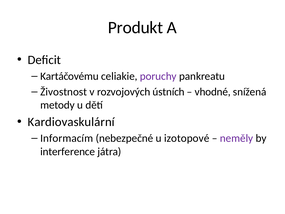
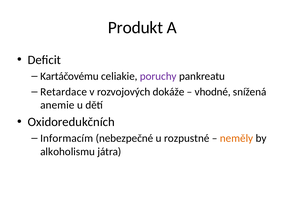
Živostnost: Živostnost -> Retardace (64, 92)
ústních: ústních -> dokáže (169, 92)
metody: metody -> anemie (57, 105)
Kardiovaskulární: Kardiovaskulární -> Oxidoredukčních (71, 122)
izotopové: izotopové -> rozpustné (187, 138)
neměly colour: purple -> orange (237, 138)
interference: interference -> alkoholismu (68, 151)
